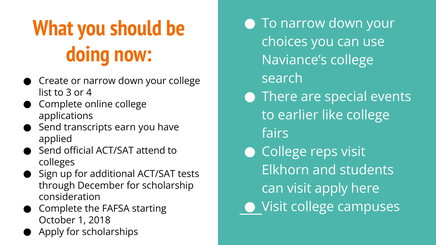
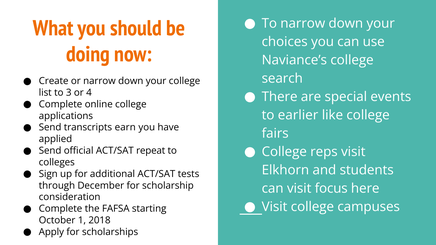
attend: attend -> repeat (151, 151)
visit apply: apply -> focus (331, 189)
